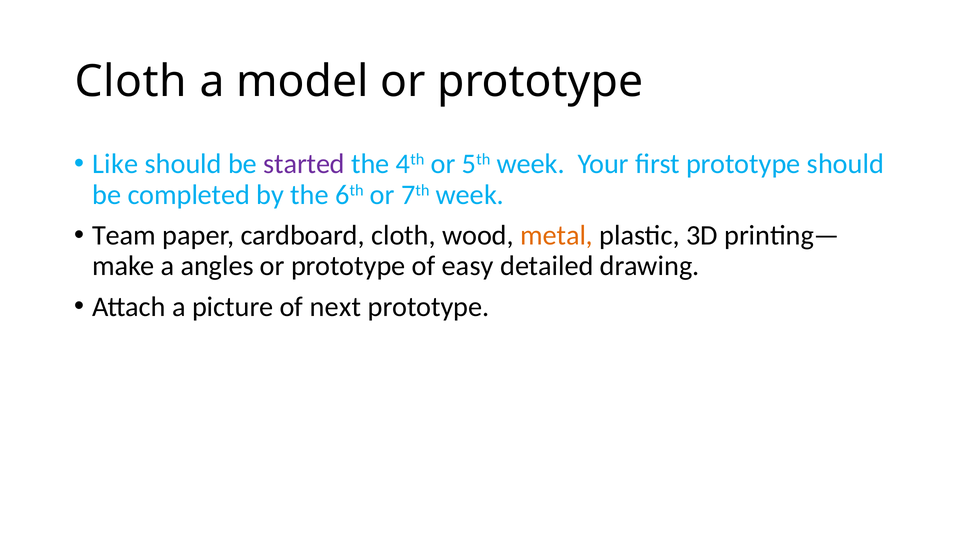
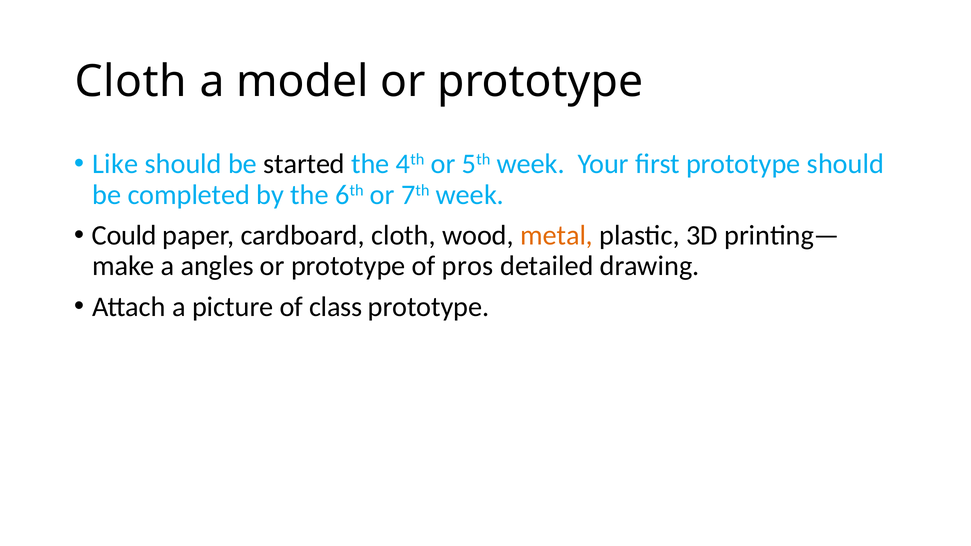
started colour: purple -> black (304, 164)
Team: Team -> Could (124, 235)
easy: easy -> pros (468, 266)
next: next -> class (336, 307)
